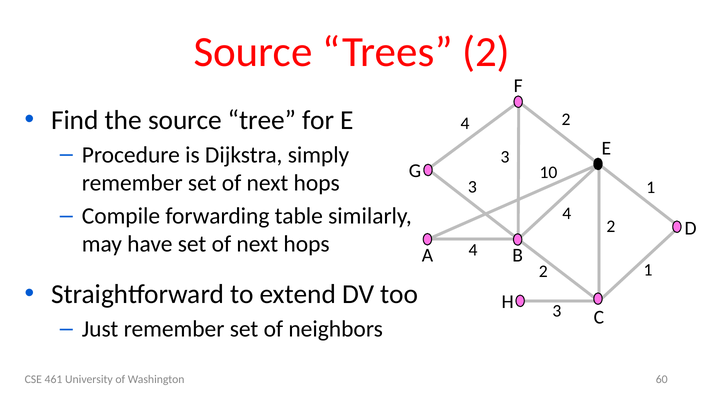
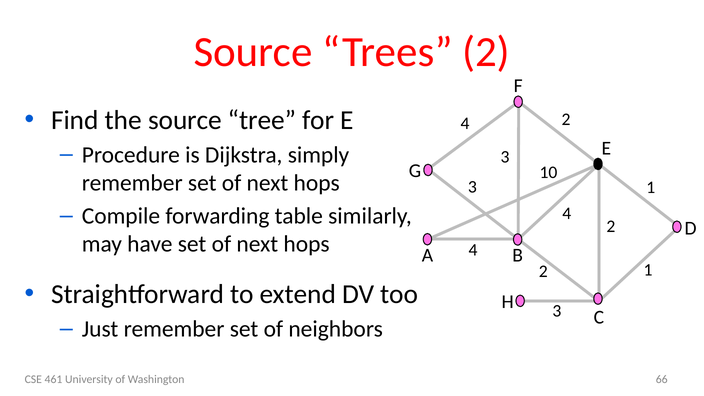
60: 60 -> 66 (662, 379)
